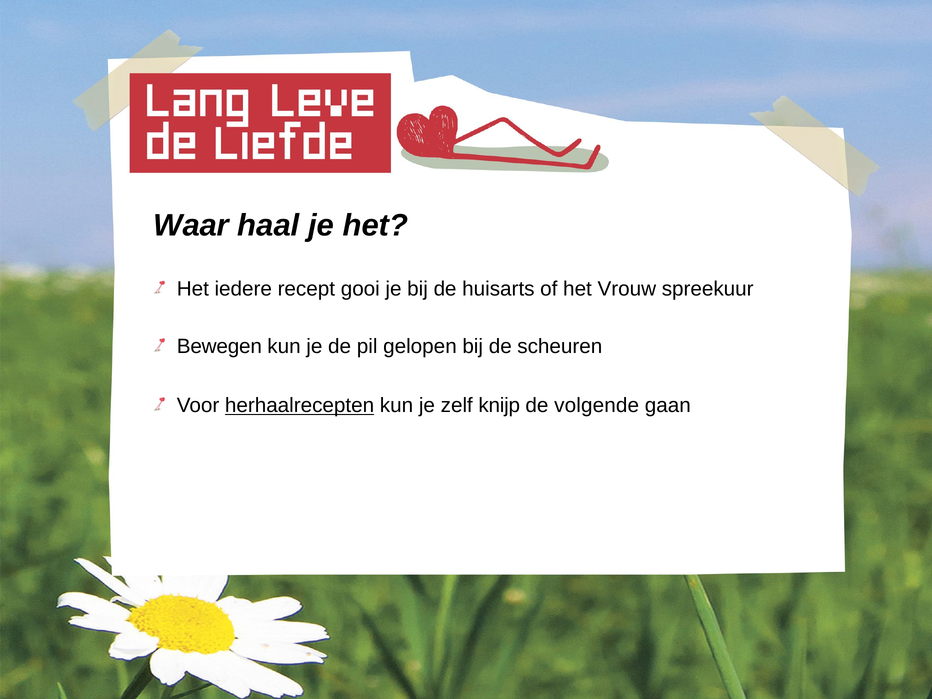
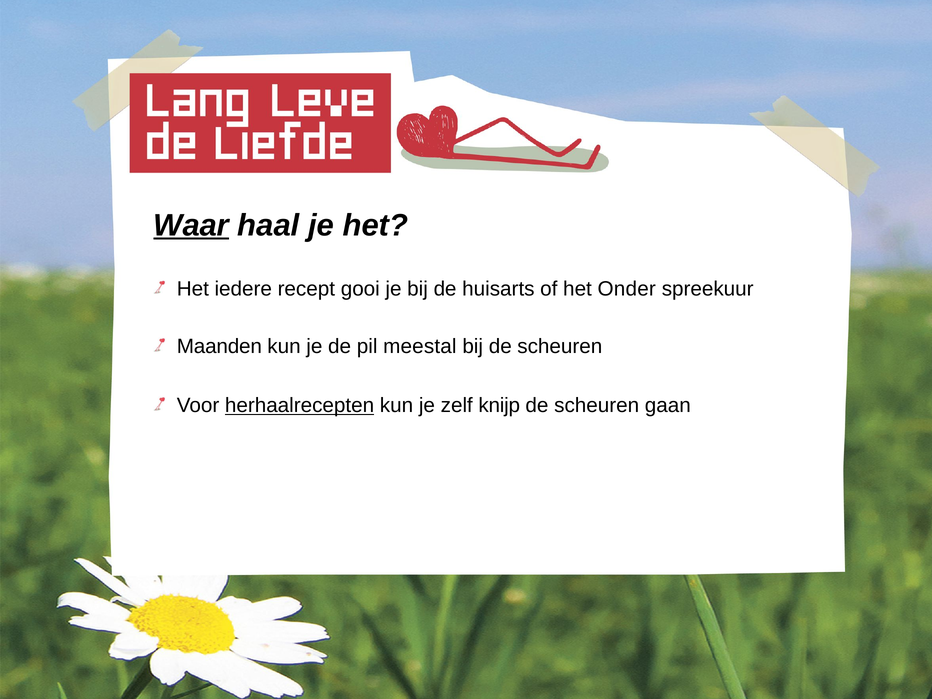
Waar underline: none -> present (191, 225)
Vrouw: Vrouw -> Onder (627, 289)
Bewegen: Bewegen -> Maanden (219, 347)
gelopen: gelopen -> meestal (420, 347)
volgende: volgende -> scheuren (597, 406)
